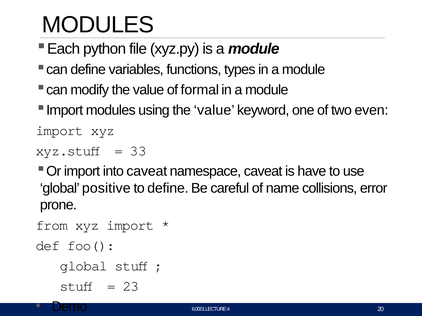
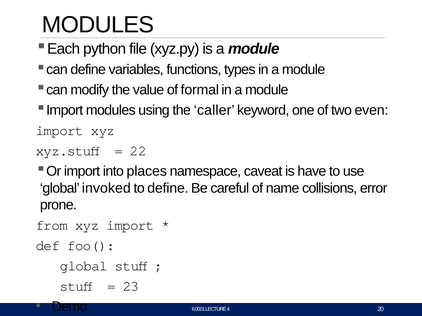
using the value: value -> caller (214, 110)
33: 33 -> 22 (138, 151)
into caveat: caveat -> places (147, 171)
positive: positive -> invoked (106, 188)
